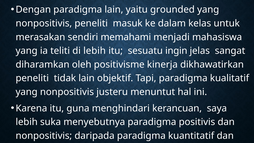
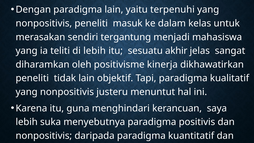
grounded: grounded -> terpenuhi (172, 10)
memahami: memahami -> tergantung (126, 37)
ingin: ingin -> akhir (176, 51)
